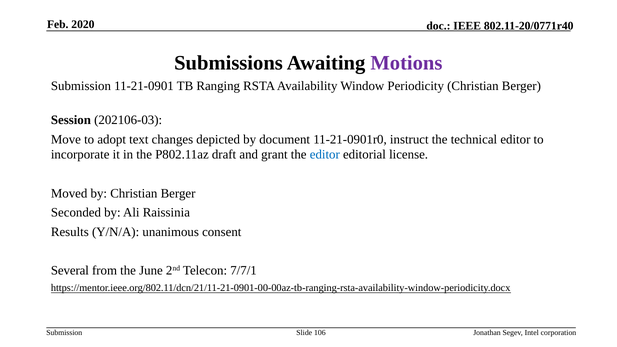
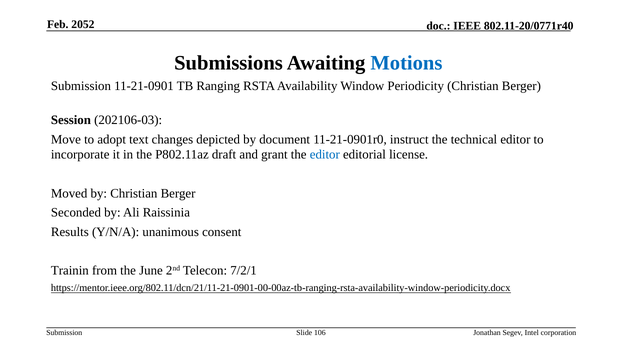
2020: 2020 -> 2052 (83, 25)
Motions colour: purple -> blue (406, 63)
Several: Several -> Trainin (70, 271)
7/7/1: 7/7/1 -> 7/2/1 (244, 271)
